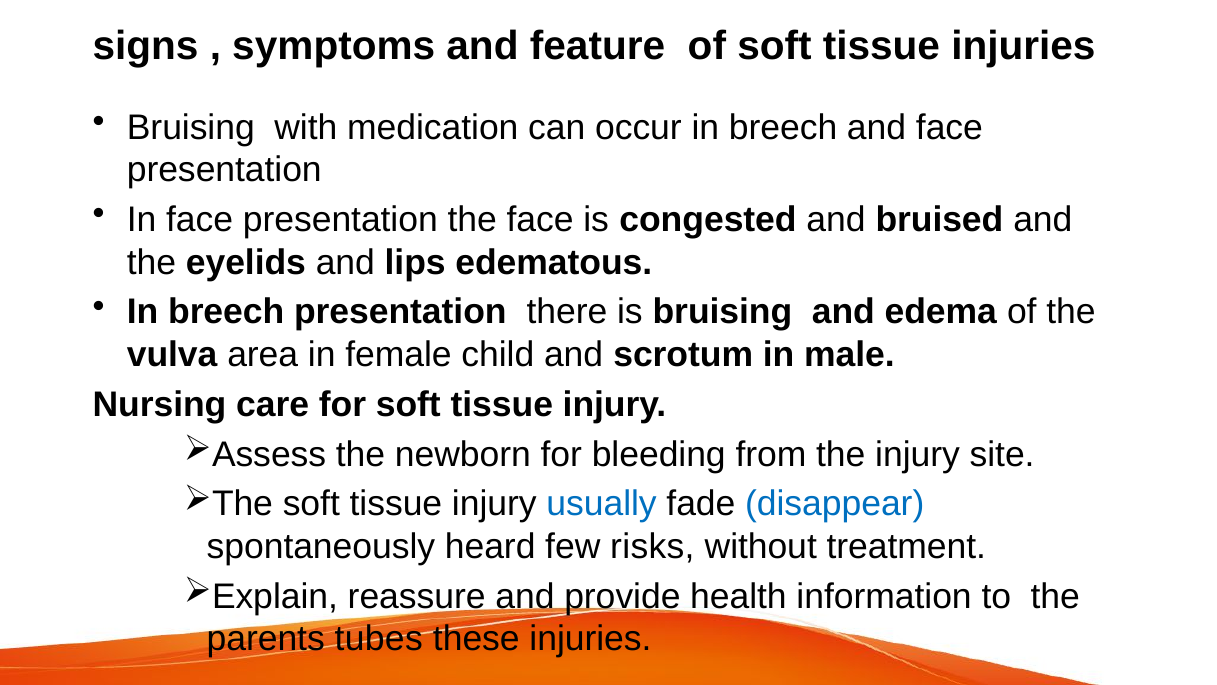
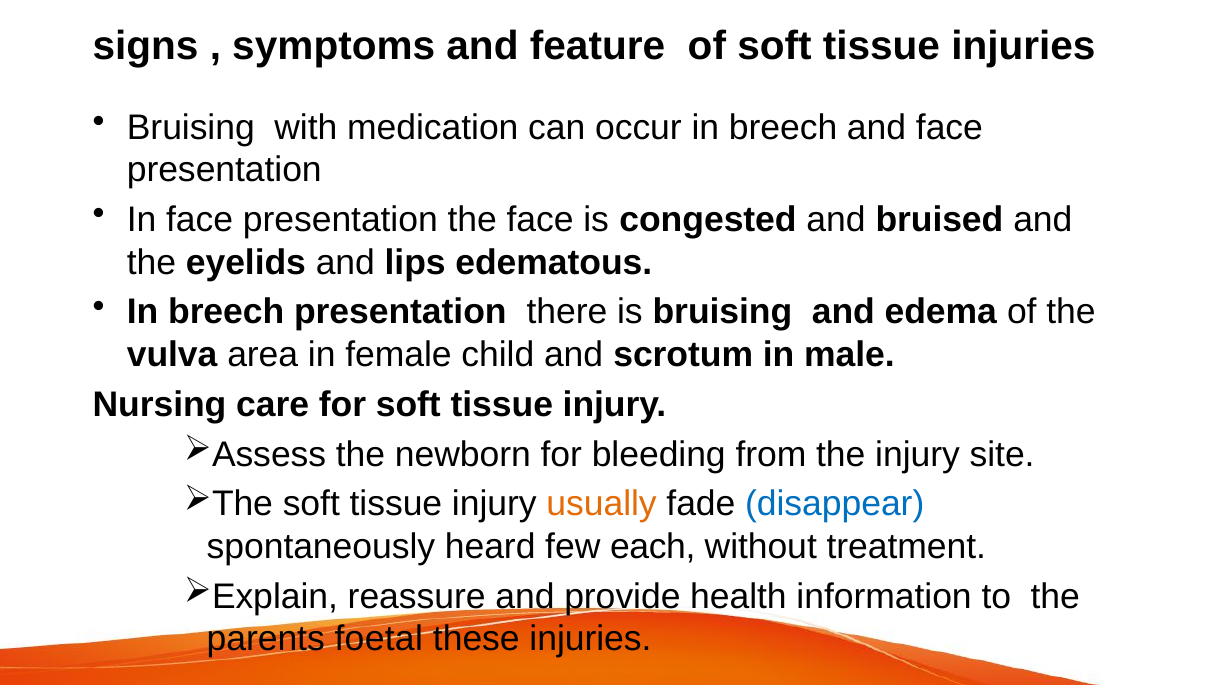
usually colour: blue -> orange (602, 504)
risks: risks -> each (653, 546)
tubes: tubes -> foetal (379, 639)
